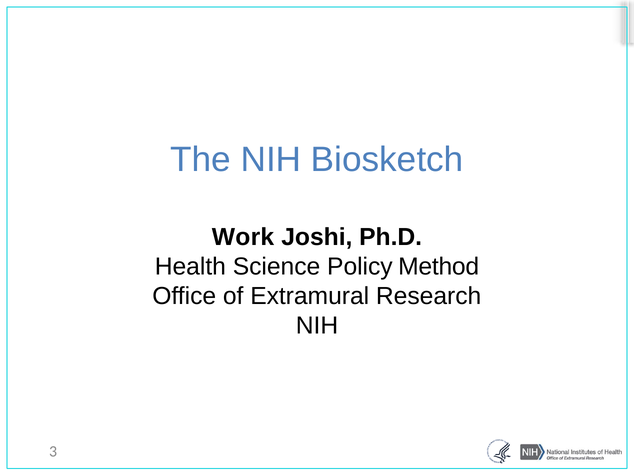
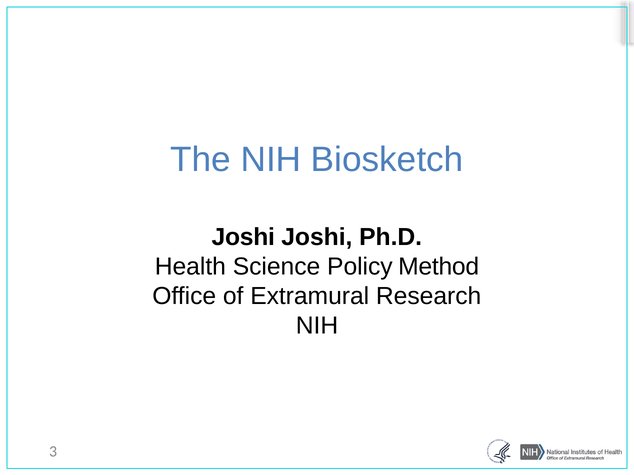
Work: Work -> Joshi (243, 237)
